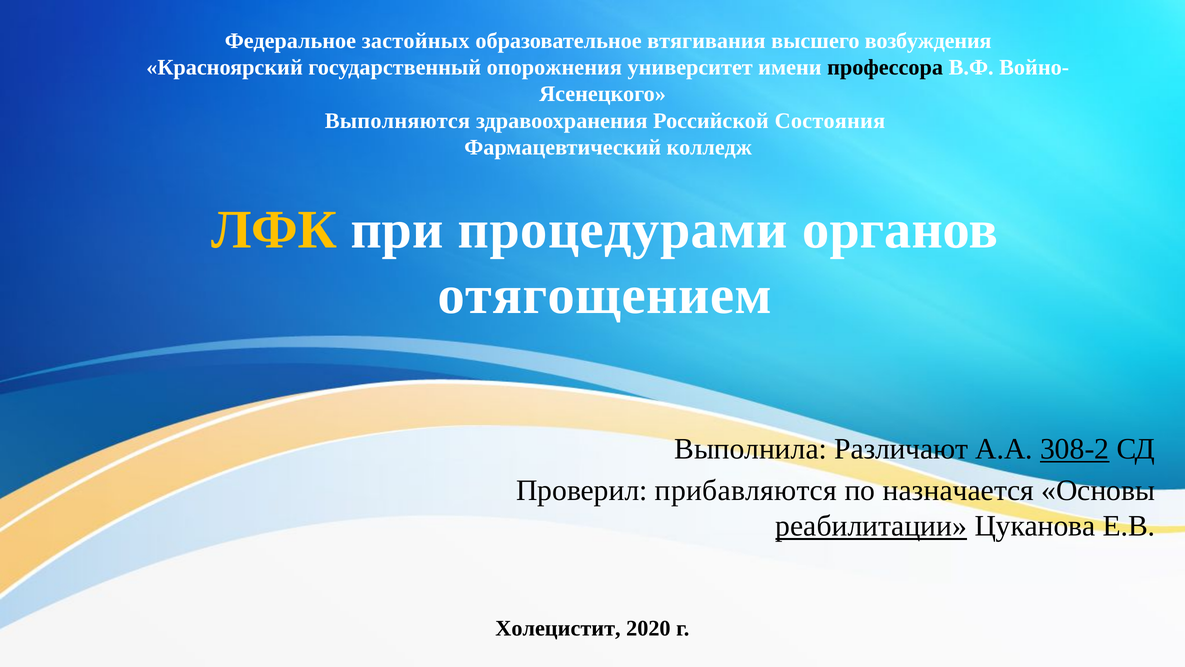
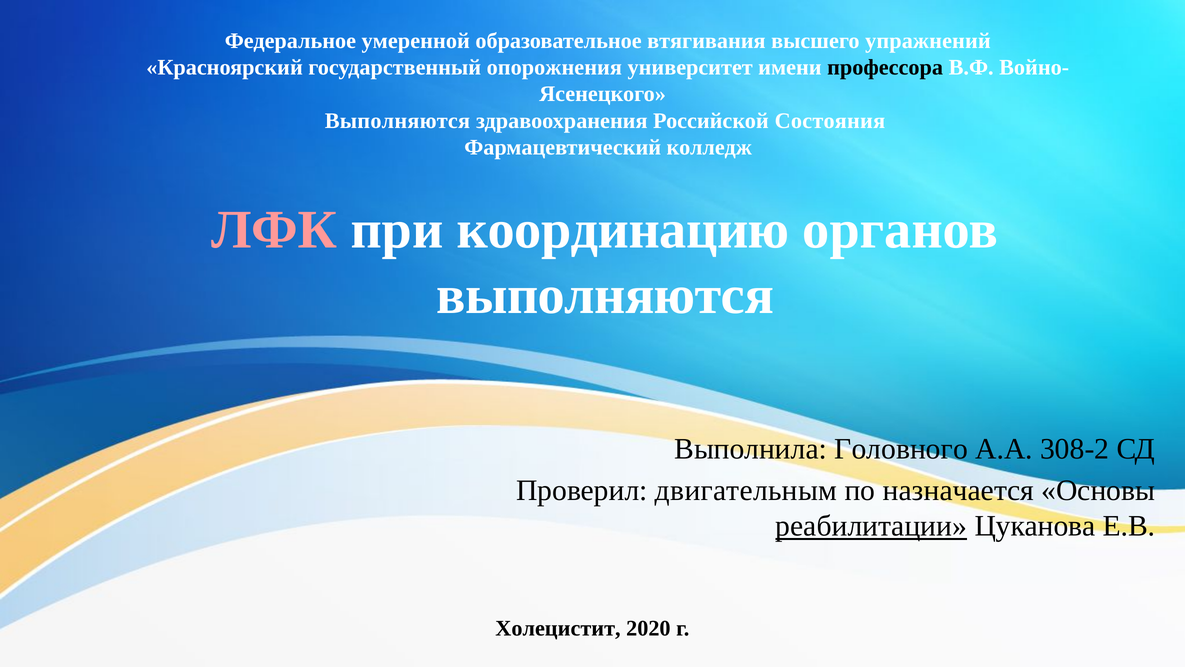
застойных: застойных -> умеренной (416, 41)
возбуждения: возбуждения -> упражнений (928, 41)
ЛФК colour: yellow -> pink (274, 230)
процедурами: процедурами -> координацию (623, 230)
отягощением: отягощением -> выполняются (605, 295)
Различают: Различают -> Головного (901, 449)
308-2 underline: present -> none (1075, 449)
прибавляются: прибавляются -> двигательным (746, 490)
